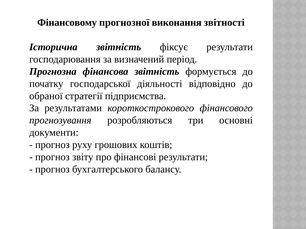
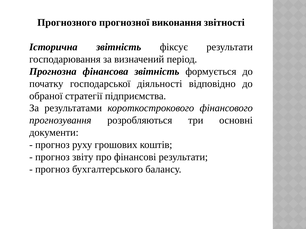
Фінансовому: Фінансовому -> Прогнозного (67, 23)
